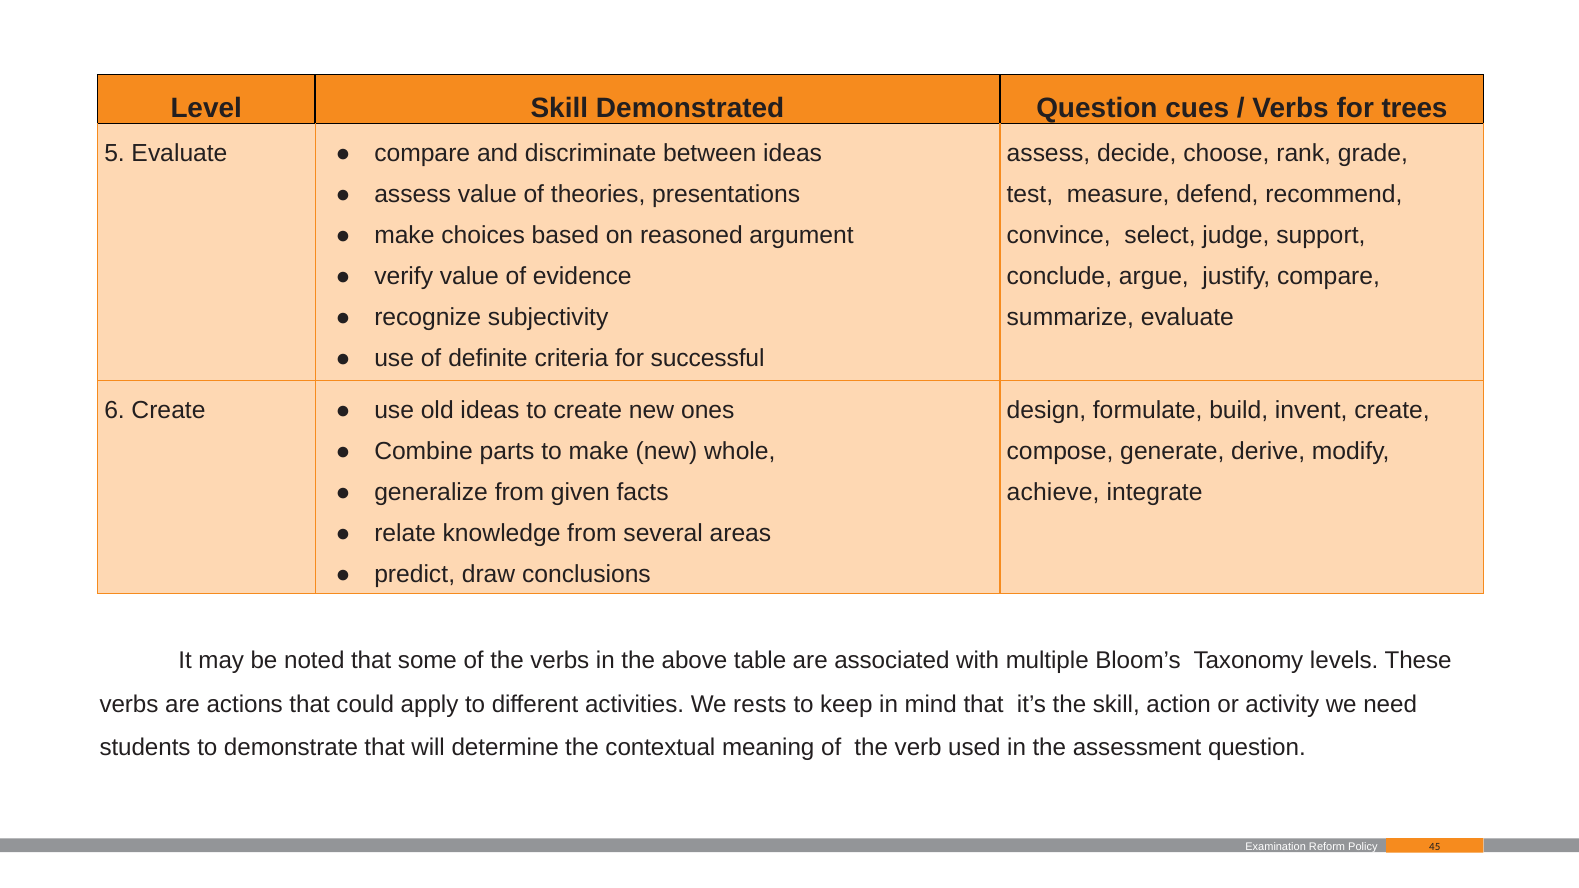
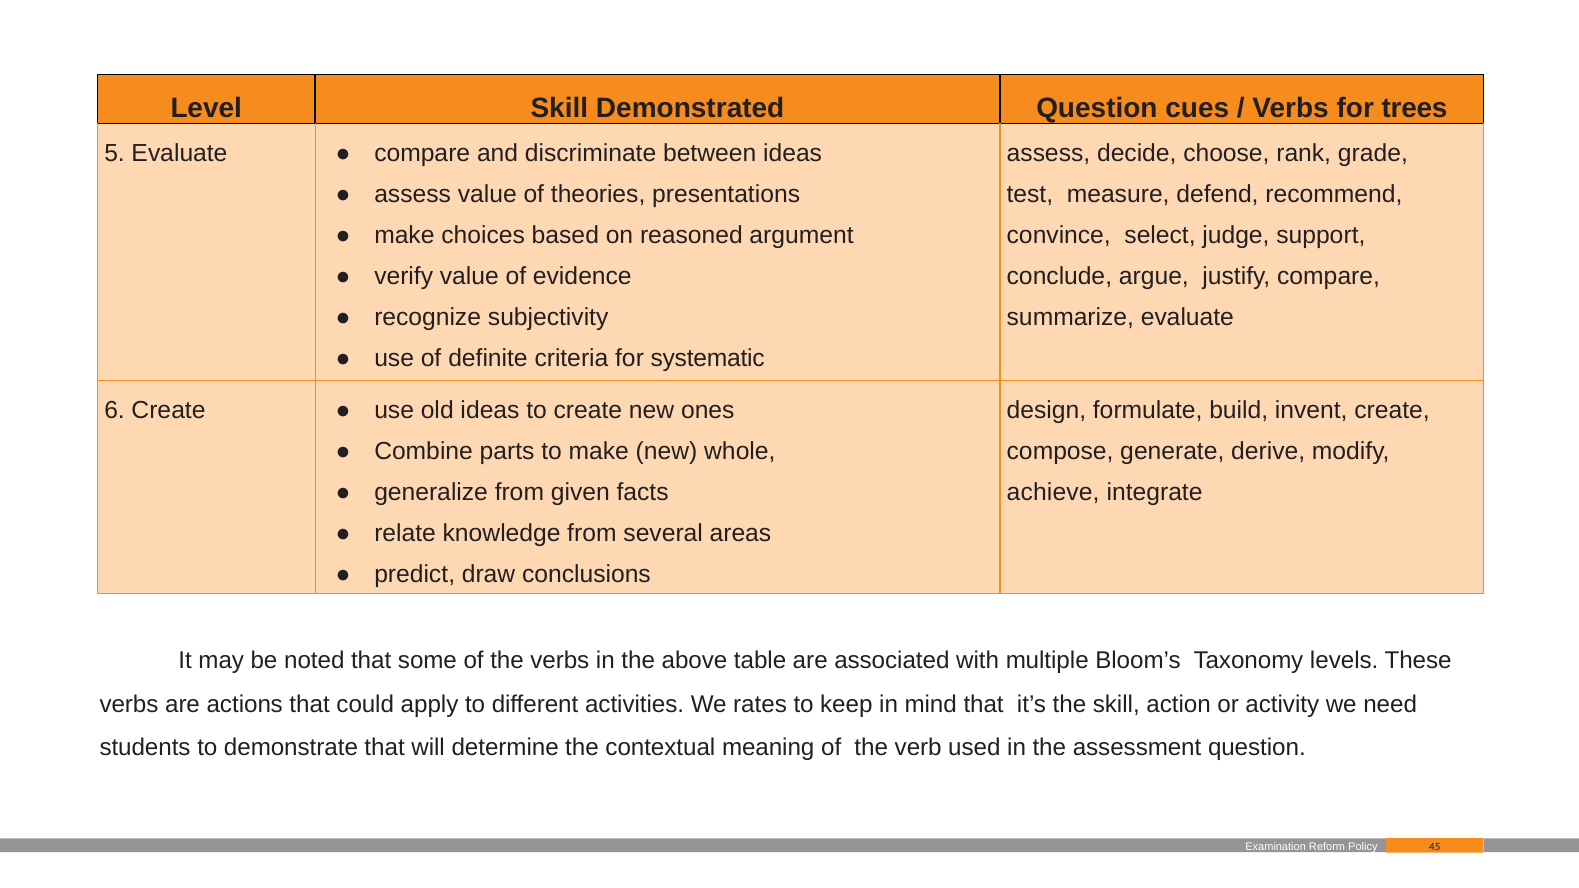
successful: successful -> systematic (708, 359)
rests: rests -> rates (760, 704)
